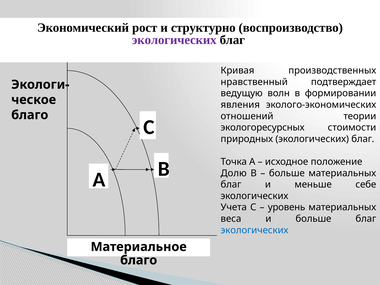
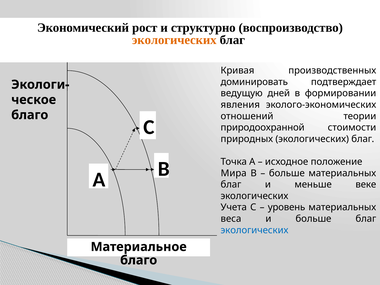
экологических colour: purple -> orange (174, 40)
нравственный: нравственный -> доминировать (254, 82)
волн: волн -> дней (279, 93)
экологоресурсных: экологоресурсных -> природоохранной (263, 128)
Долю: Долю -> Мира (234, 173)
себе: себе -> веке (366, 185)
